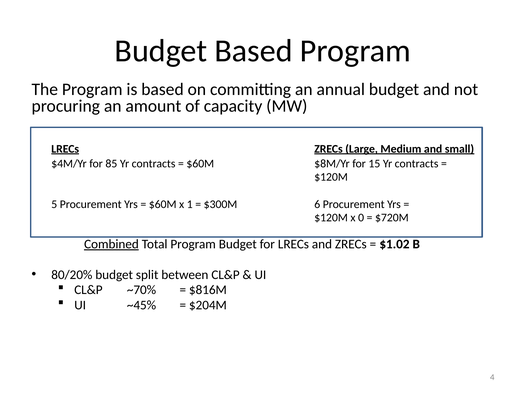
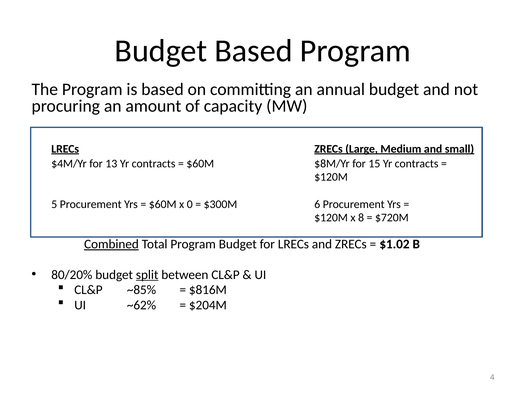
85: 85 -> 13 (111, 163)
1: 1 -> 0 (190, 204)
0: 0 -> 8 (361, 217)
split underline: none -> present (147, 274)
~70%: ~70% -> ~85% (142, 290)
~45%: ~45% -> ~62% (142, 305)
